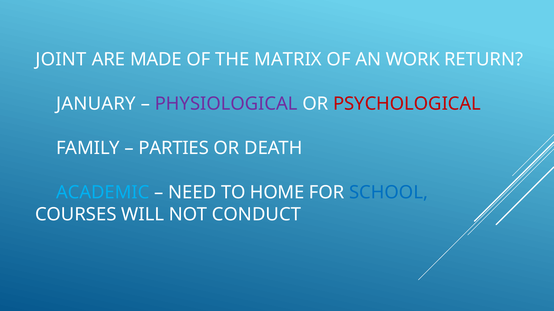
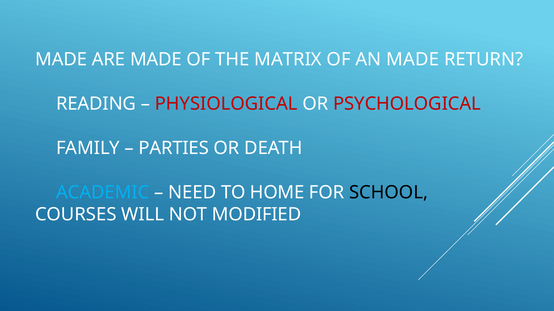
JOINT: JOINT -> MADE (61, 60)
AN WORK: WORK -> MADE (413, 60)
JANUARY: JANUARY -> READING (96, 104)
PHYSIOLOGICAL colour: purple -> red (226, 104)
SCHOOL colour: blue -> black (389, 193)
CONDUCT: CONDUCT -> MODIFIED (257, 215)
